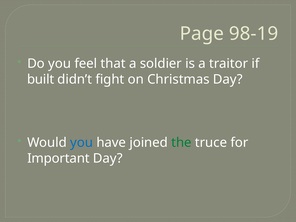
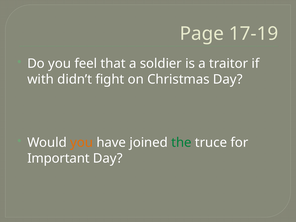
98-19: 98-19 -> 17-19 (254, 34)
built: built -> with (41, 79)
you colour: blue -> orange (82, 143)
